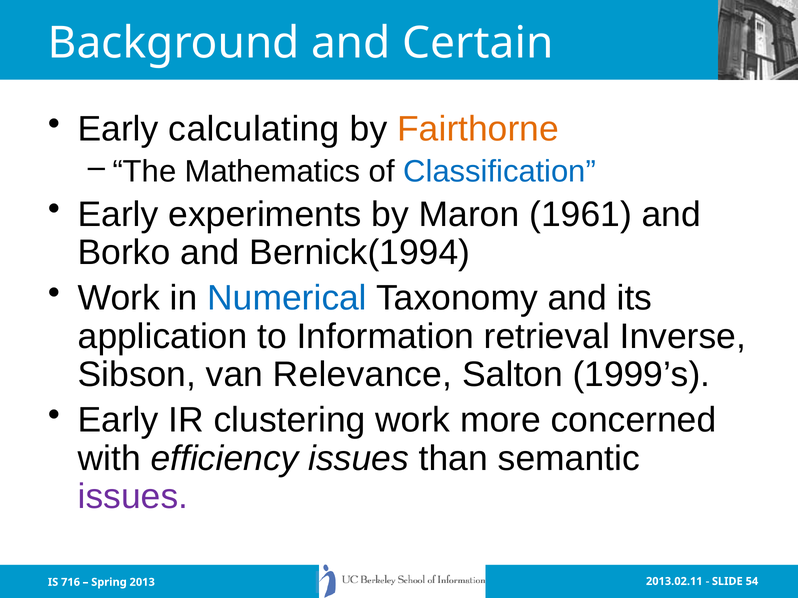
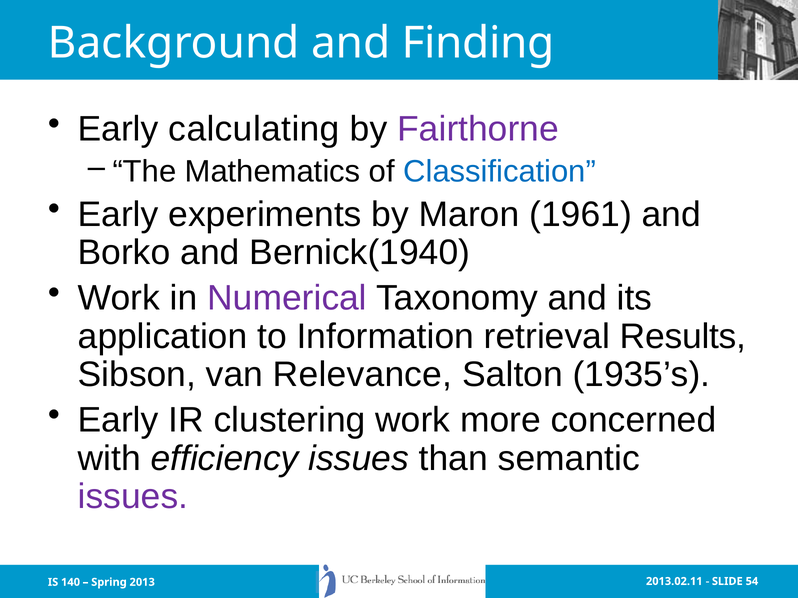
Certain: Certain -> Finding (478, 43)
Fairthorne colour: orange -> purple (478, 129)
Bernick(1994: Bernick(1994 -> Bernick(1940 (360, 253)
Numerical colour: blue -> purple (287, 298)
Inverse: Inverse -> Results (683, 337)
1999’s: 1999’s -> 1935’s (641, 375)
716: 716 -> 140 (71, 583)
